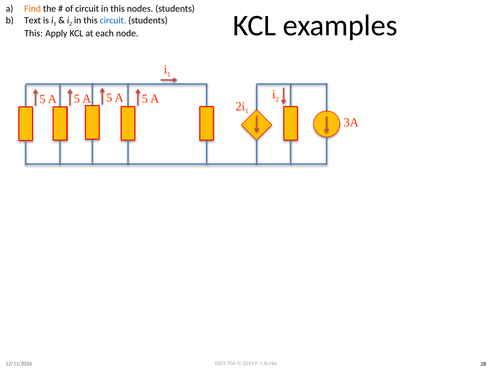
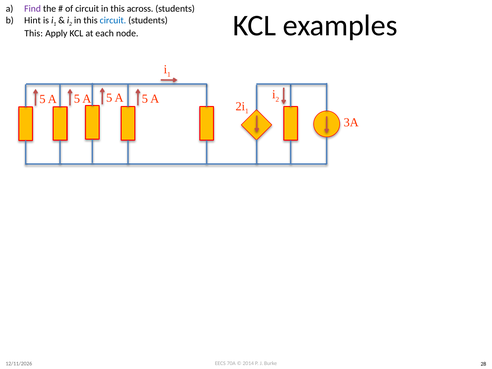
Find colour: orange -> purple (33, 9)
nodes: nodes -> across (140, 9)
Text: Text -> Hint (33, 20)
